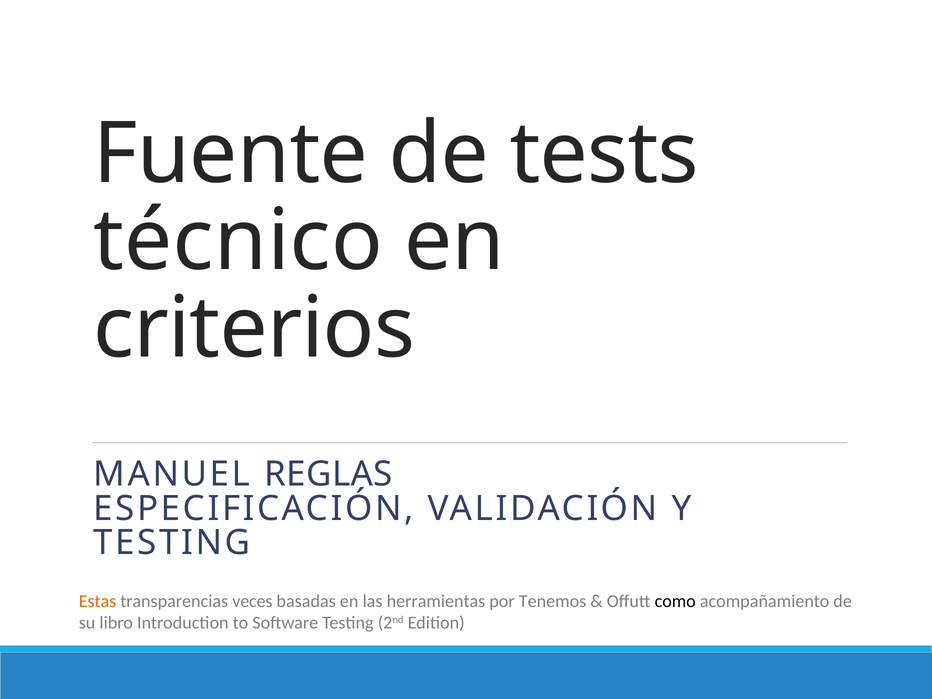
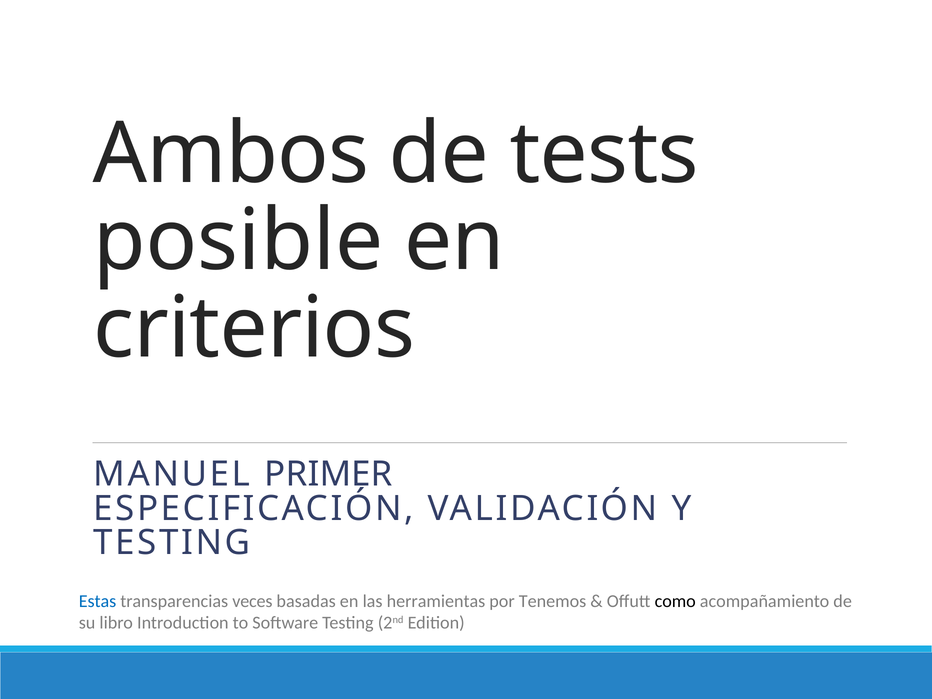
Fuente: Fuente -> Ambos (231, 154)
técnico: técnico -> posible (238, 241)
REGLAS: REGLAS -> PRIMER (329, 474)
Estas colour: orange -> blue (98, 601)
